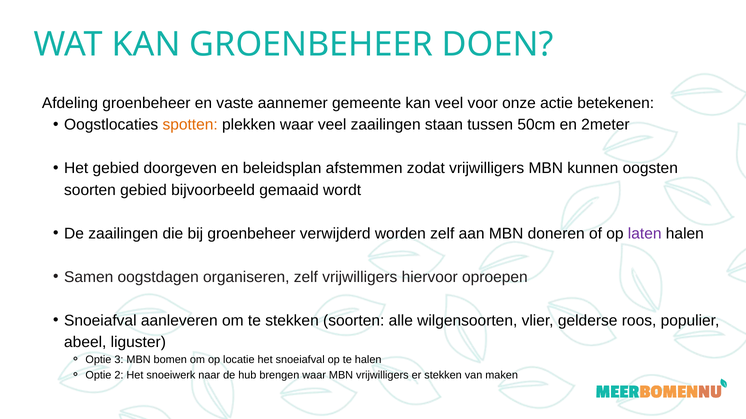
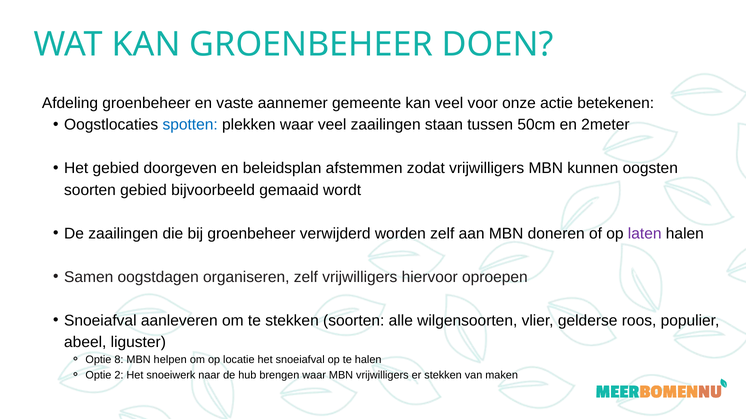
spotten colour: orange -> blue (190, 125)
3: 3 -> 8 (119, 360)
bomen: bomen -> helpen (170, 360)
